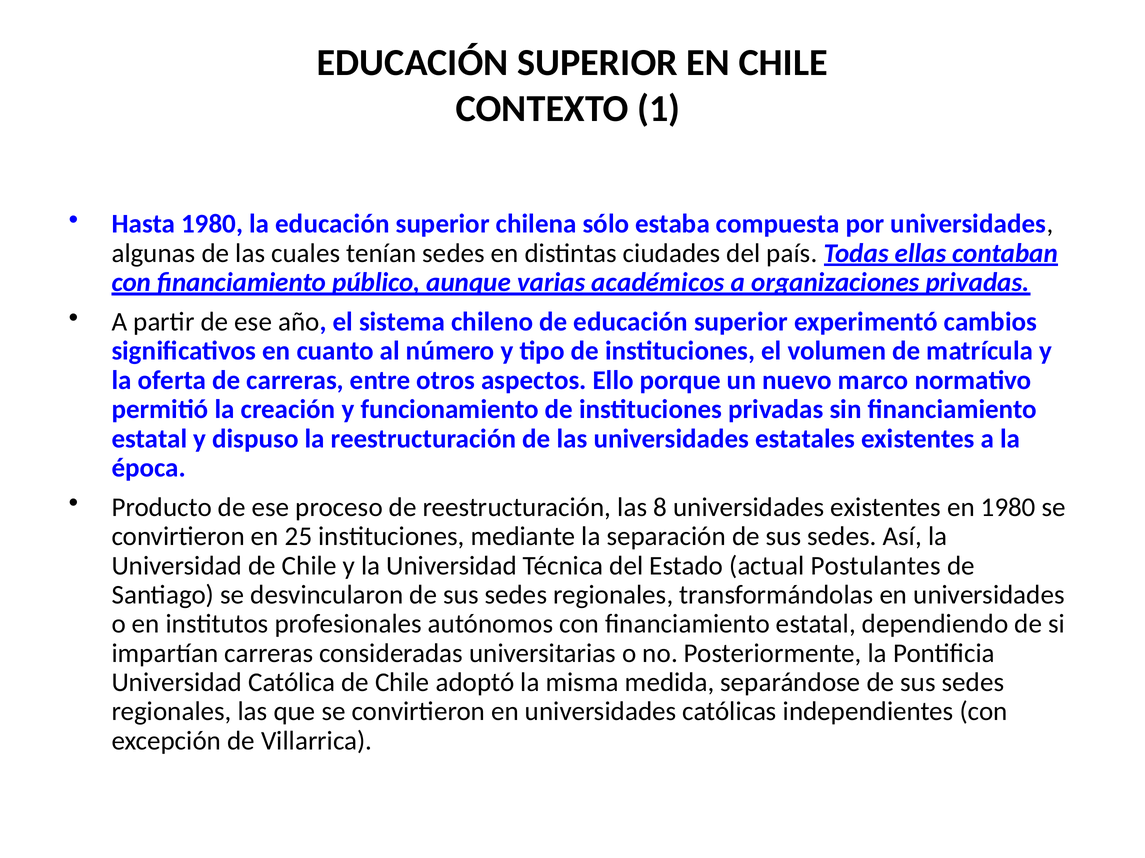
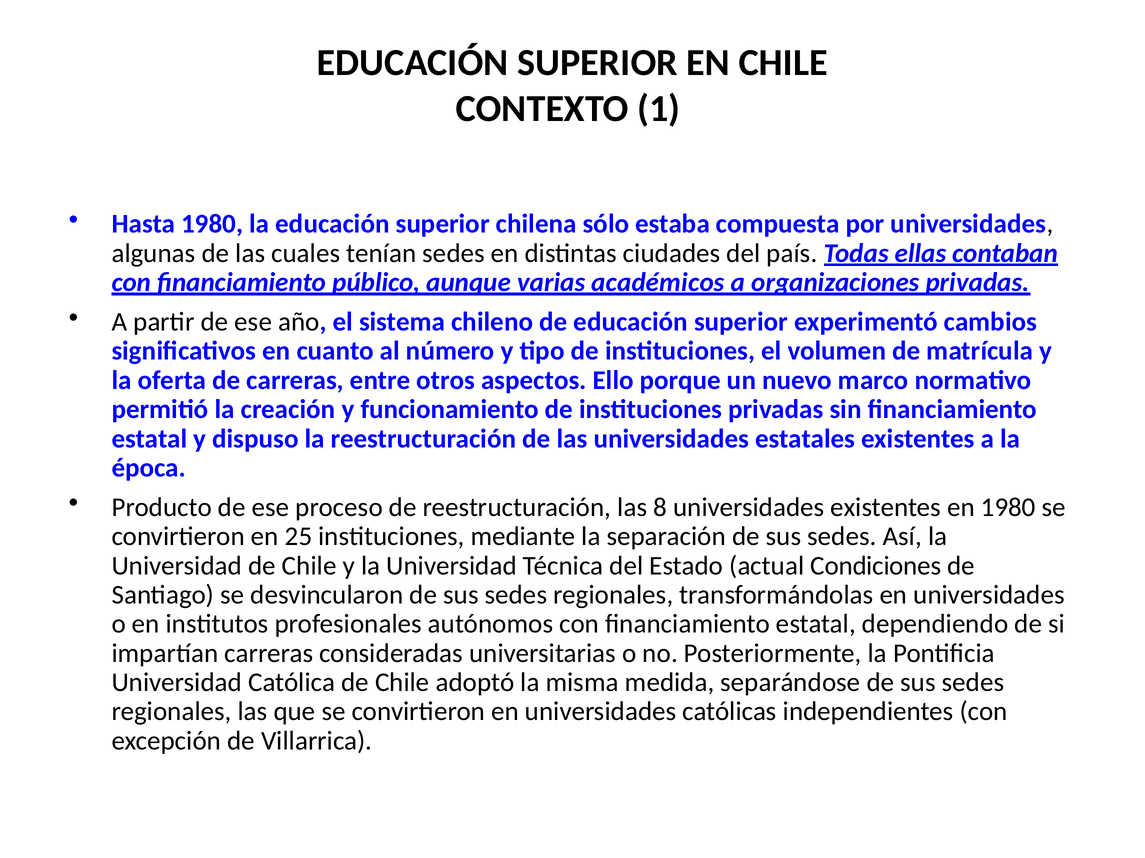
Postulantes: Postulantes -> Condiciones (876, 566)
